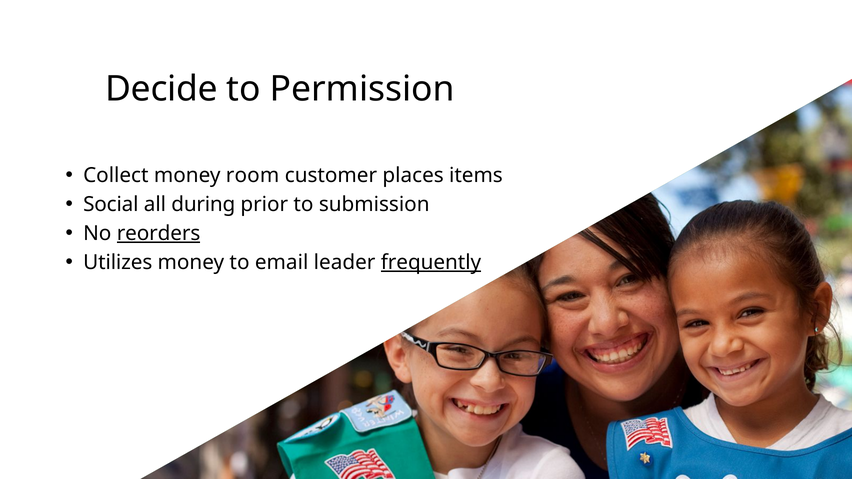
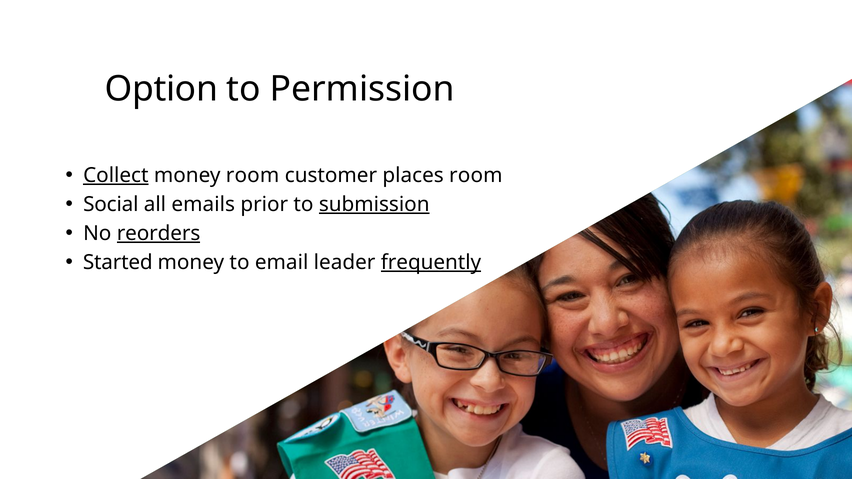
Decide: Decide -> Option (161, 89)
Collect underline: none -> present (116, 175)
places items: items -> room (476, 175)
during: during -> emails (203, 204)
submission underline: none -> present (374, 204)
Utilizes: Utilizes -> Started (118, 262)
